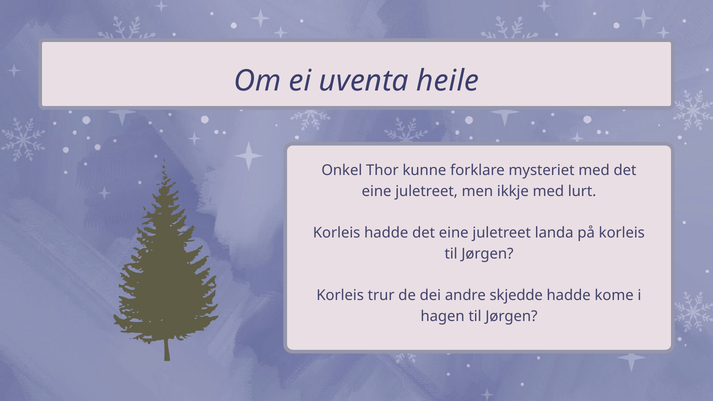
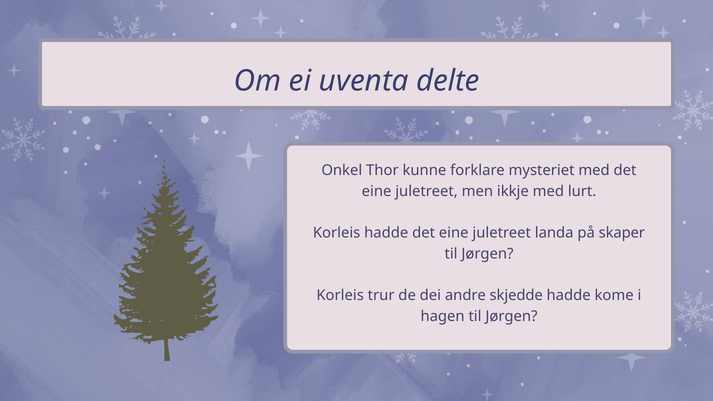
heile: heile -> delte (448, 81)
på korleis: korleis -> skaper (622, 233)
